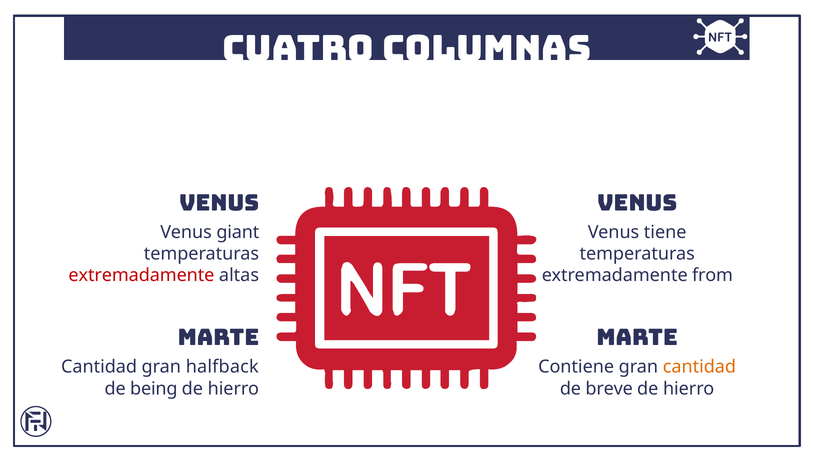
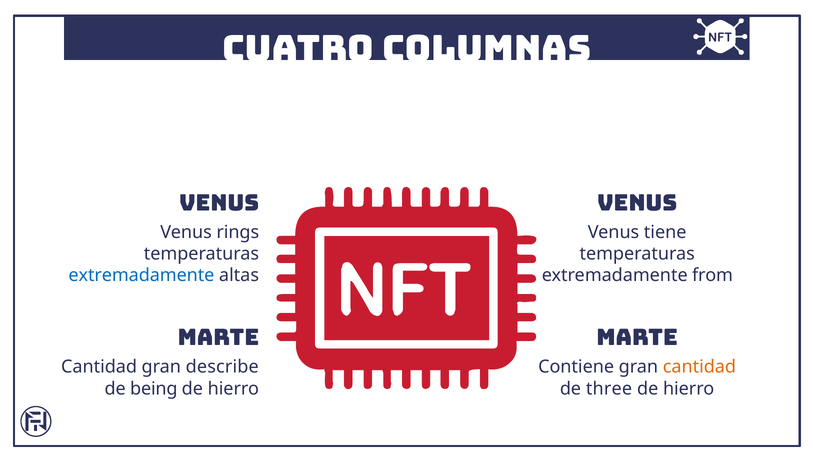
giant: giant -> rings (238, 232)
extremadamente colour: red -> blue (141, 276)
halfback: halfback -> describe (222, 367)
breve: breve -> three (609, 389)
